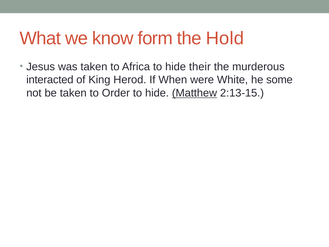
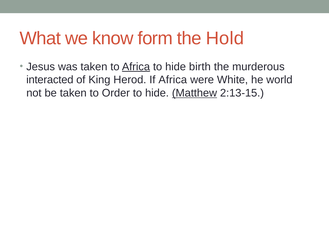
Africa underline: none -> present (136, 67)
their: their -> birth (200, 67)
If When: When -> Africa (173, 80)
some: some -> world (279, 80)
